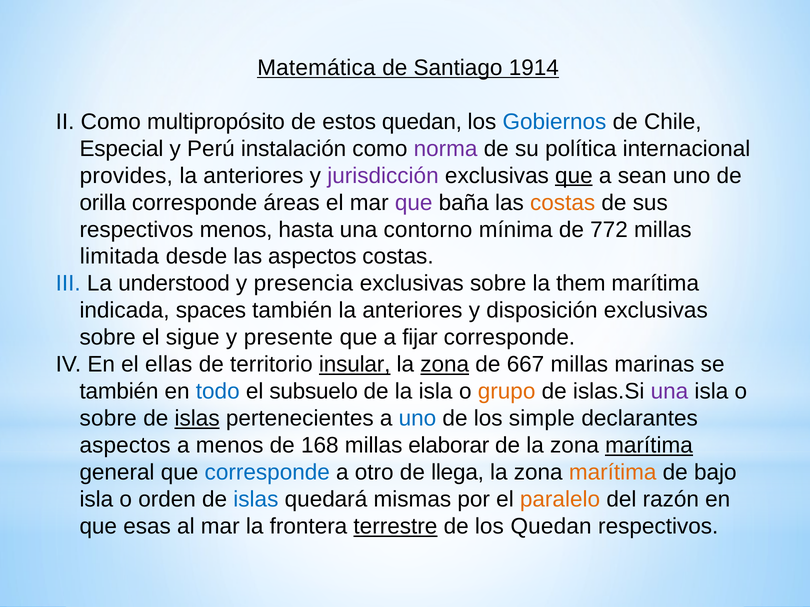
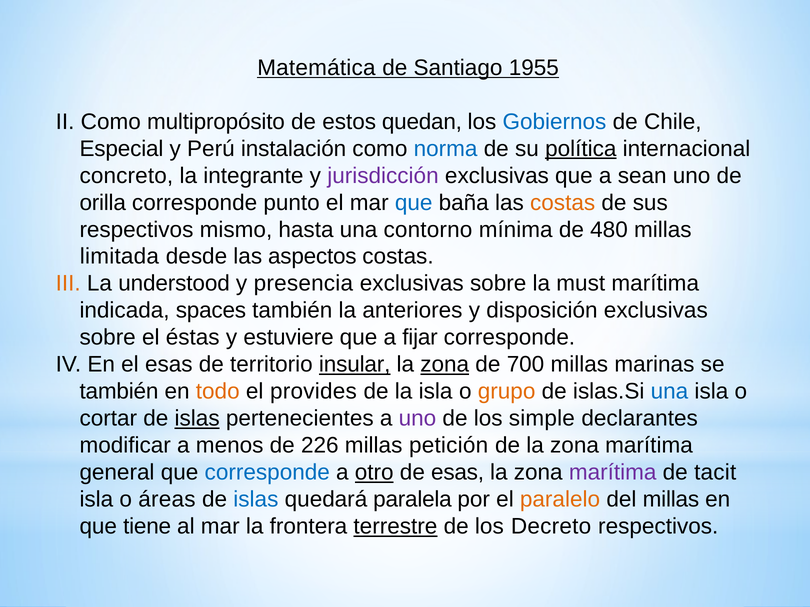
1914: 1914 -> 1955 (534, 68)
norma colour: purple -> blue (446, 149)
política underline: none -> present (581, 149)
provides: provides -> concreto (126, 176)
anteriores: anteriores -> integrante (253, 176)
que underline: present -> none (574, 176)
áreas: áreas -> punto (292, 203)
que colour: purple -> blue (414, 203)
respectivos menos: menos -> mismo (236, 230)
772: 772 -> 480 (609, 230)
III colour: blue -> orange (68, 284)
them: them -> must (581, 284)
sigue: sigue -> éstas (193, 338)
presente: presente -> estuviere (289, 338)
el ellas: ellas -> esas (169, 365)
667: 667 -> 700 (526, 365)
todo colour: blue -> orange (218, 392)
subsuelo: subsuelo -> provides (313, 392)
una colour: purple -> blue (669, 392)
sobre: sobre -> cortar (108, 419)
uno colour: blue -> purple (417, 419)
aspectos: aspectos -> modificar (125, 446)
168: 168 -> 226 (320, 446)
elaborar: elaborar -> petición (449, 446)
marítima underline: present -> none (649, 446)
otro underline: none -> present (374, 473)
de llega: llega -> esas (458, 473)
marítima colour: orange -> purple (613, 473)
bajo: bajo -> tacit (715, 473)
orden: orden -> áreas (167, 500)
mismas: mismas -> paralela (412, 500)
del razón: razón -> millas (671, 500)
esas: esas -> tiene (147, 527)
los Quedan: Quedan -> Decreto (551, 527)
